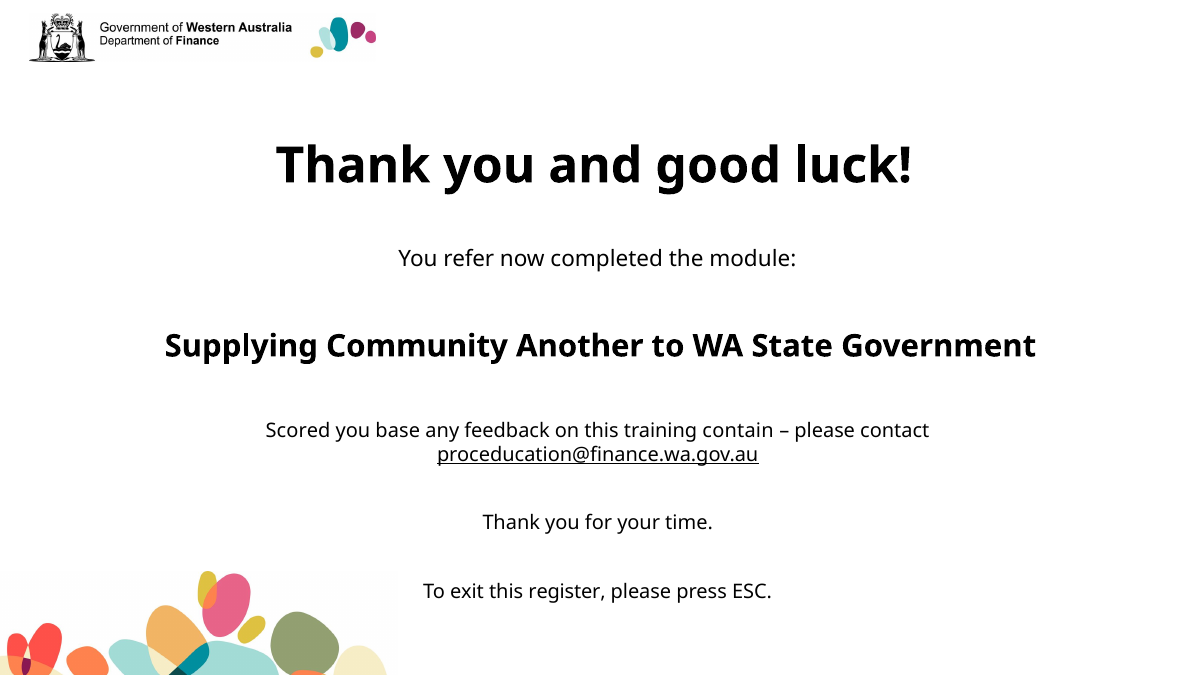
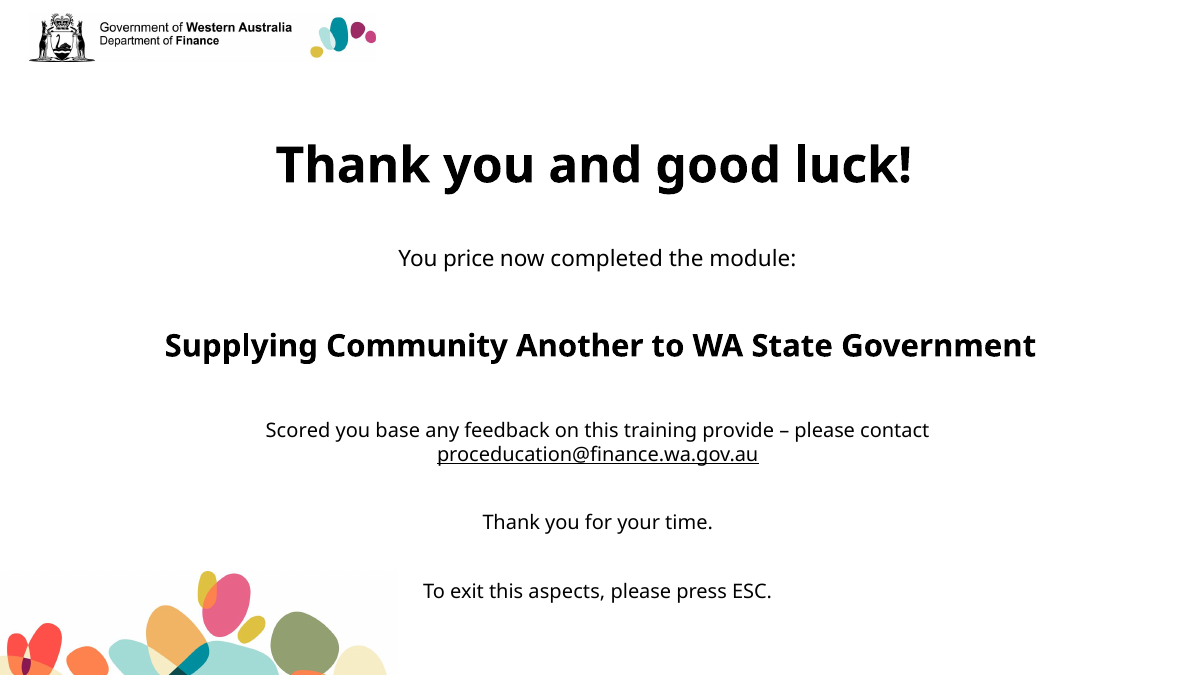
refer: refer -> price (469, 259)
contain: contain -> provide (738, 431)
register: register -> aspects (567, 592)
